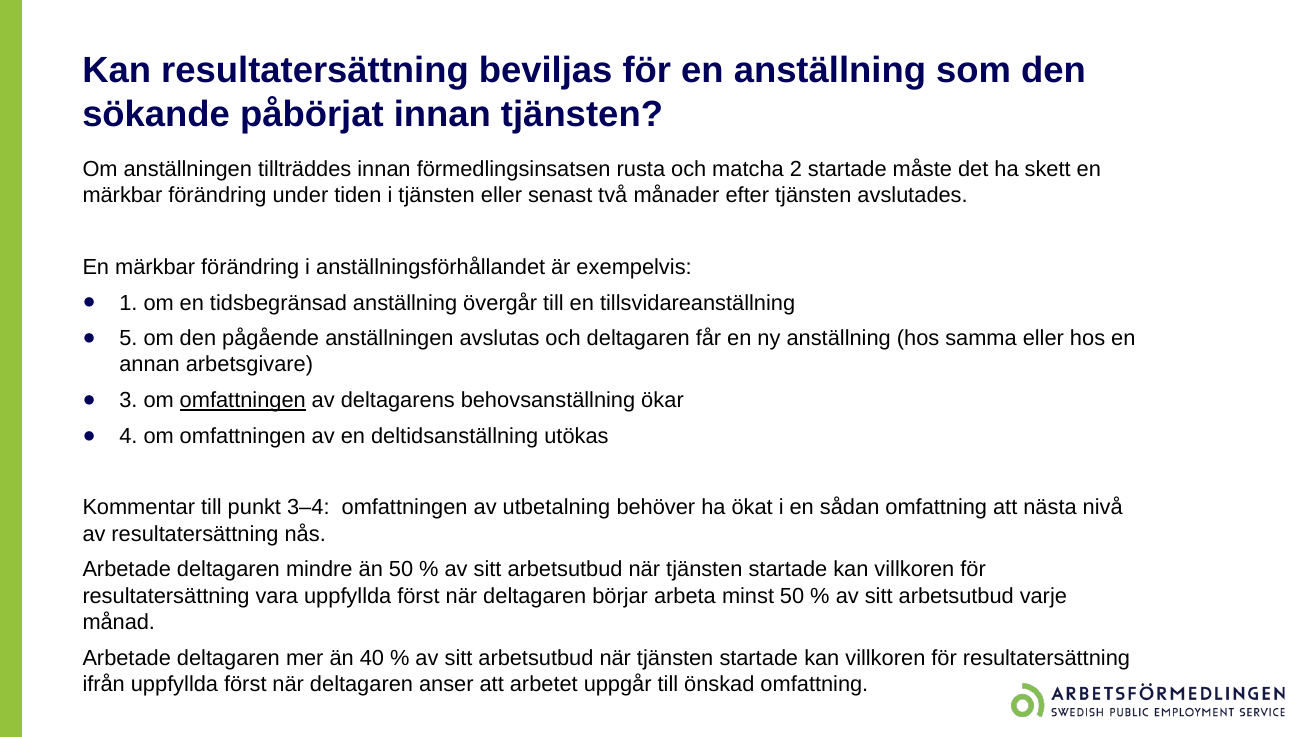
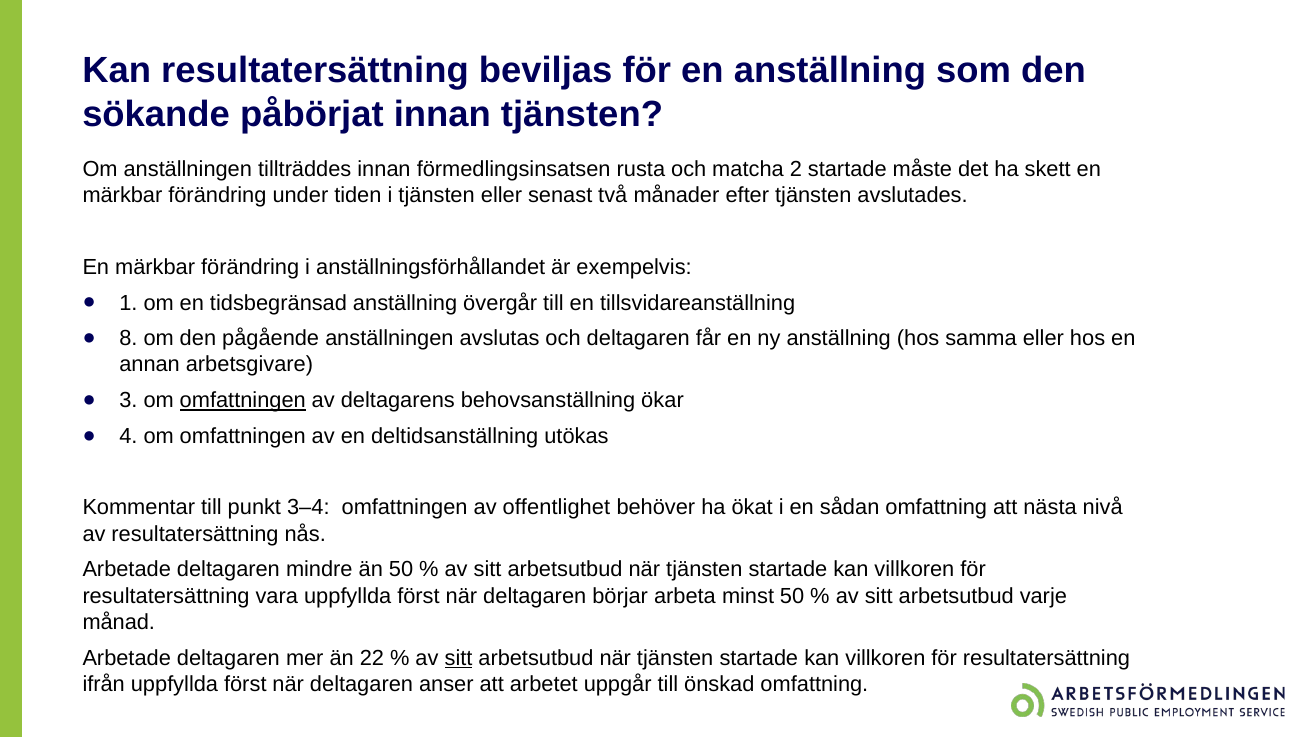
5: 5 -> 8 (128, 339)
utbetalning: utbetalning -> offentlighet (556, 508)
40: 40 -> 22 (372, 658)
sitt underline: none -> present (459, 658)
